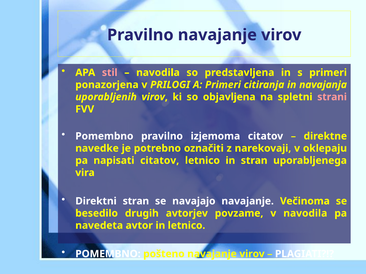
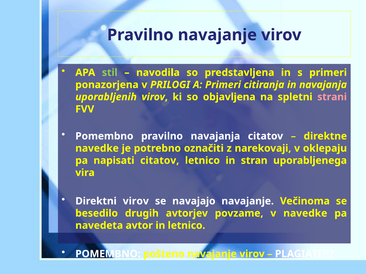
stil colour: pink -> light green (110, 73)
pravilno izjemoma: izjemoma -> navajanja (215, 136)
Direktni stran: stran -> virov (136, 201)
v navodila: navodila -> navedke (305, 214)
